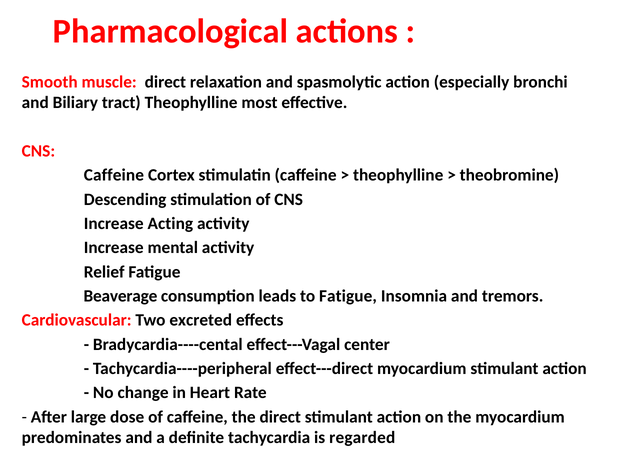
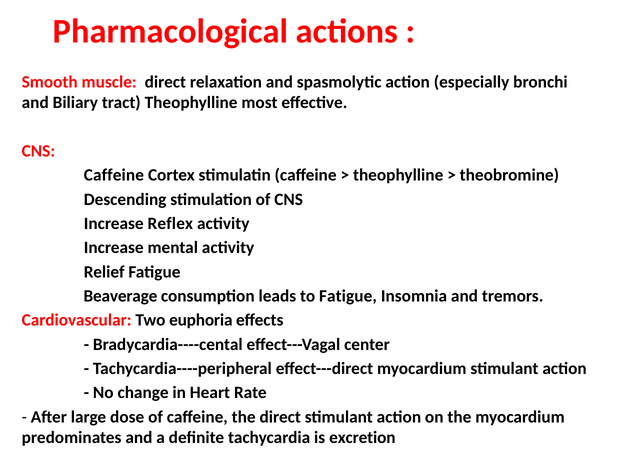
Acting: Acting -> Reflex (170, 223)
excreted: excreted -> euphoria (201, 320)
regarded: regarded -> excretion (362, 437)
